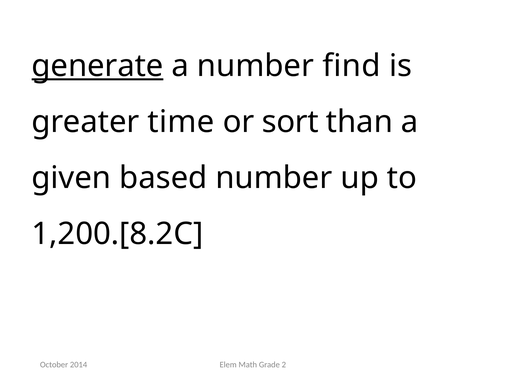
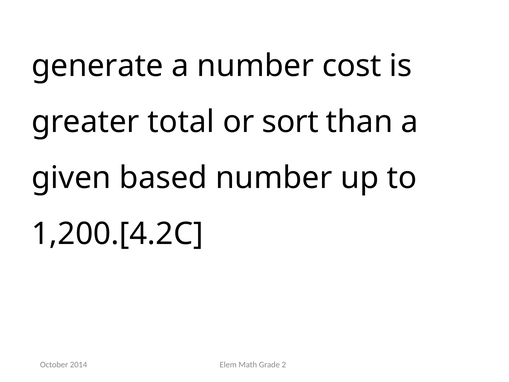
generate underline: present -> none (98, 66)
find: find -> cost (352, 66)
time: time -> total (181, 122)
1,200.[8.2C: 1,200.[8.2C -> 1,200.[4.2C (117, 234)
